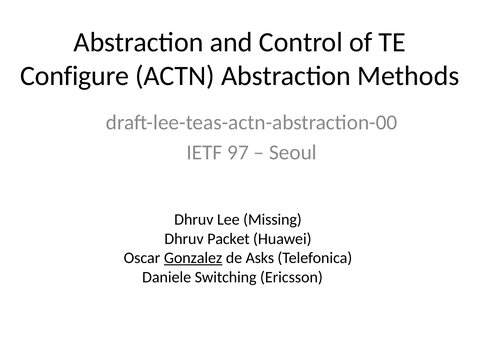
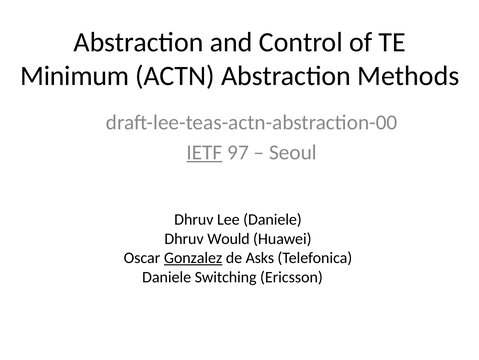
Configure: Configure -> Minimum (75, 76)
IETF underline: none -> present (204, 152)
Lee Missing: Missing -> Daniele (272, 219)
Packet: Packet -> Would (228, 238)
